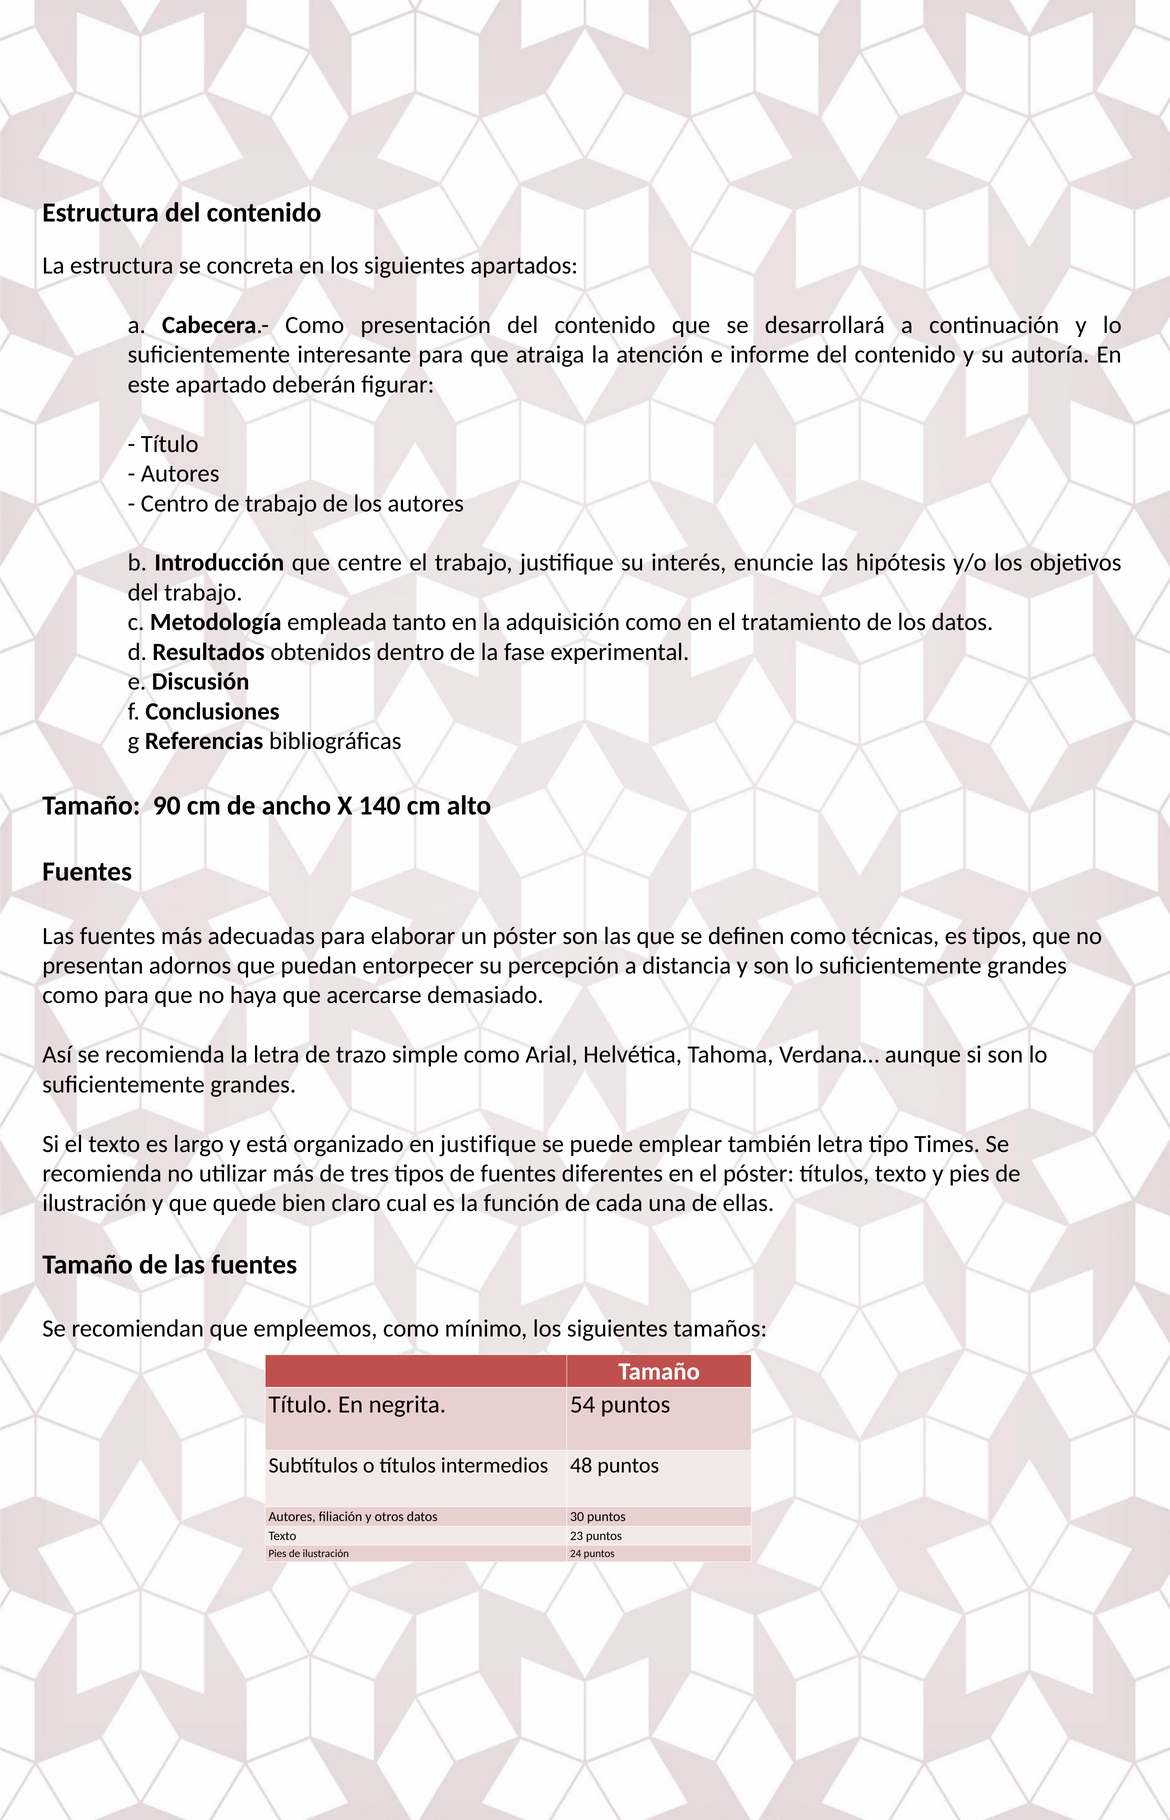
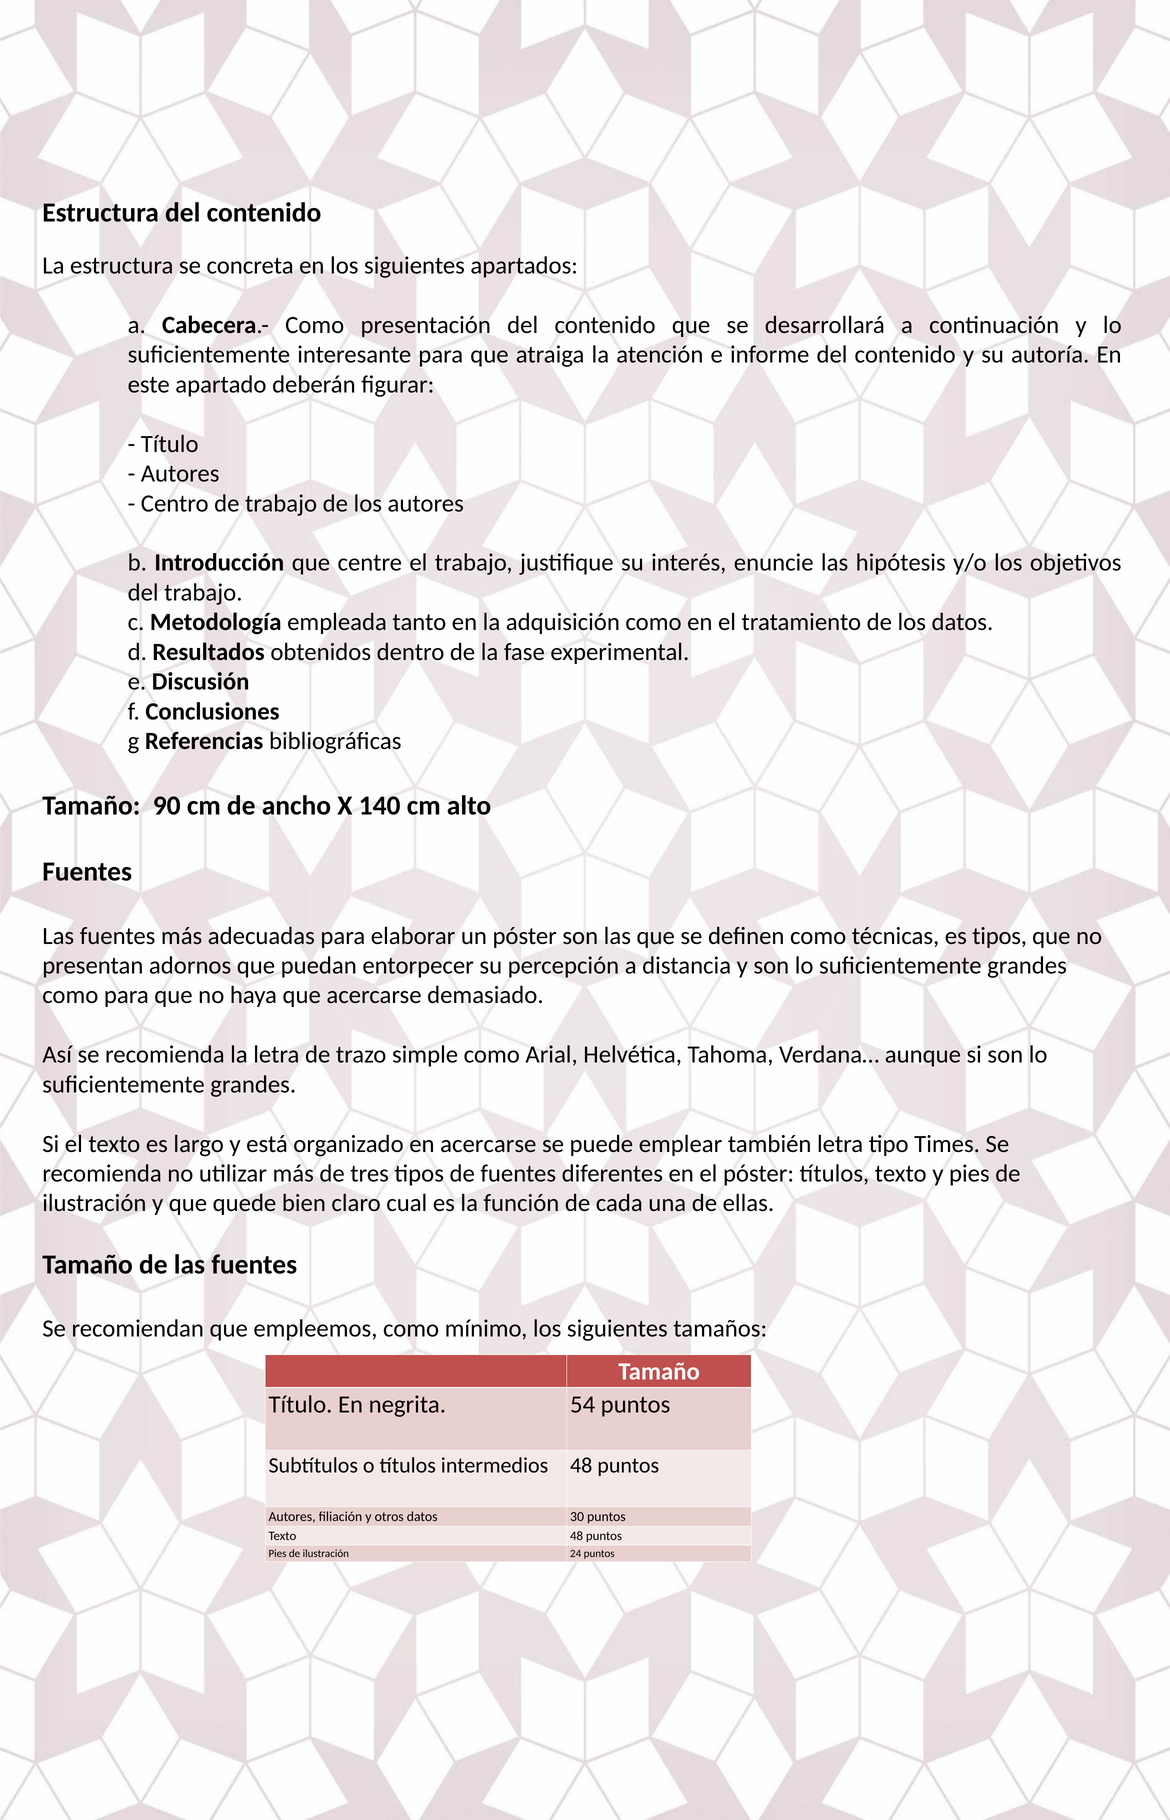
en justifique: justifique -> acercarse (488, 1144)
Texto 23: 23 -> 48 (577, 1536)
